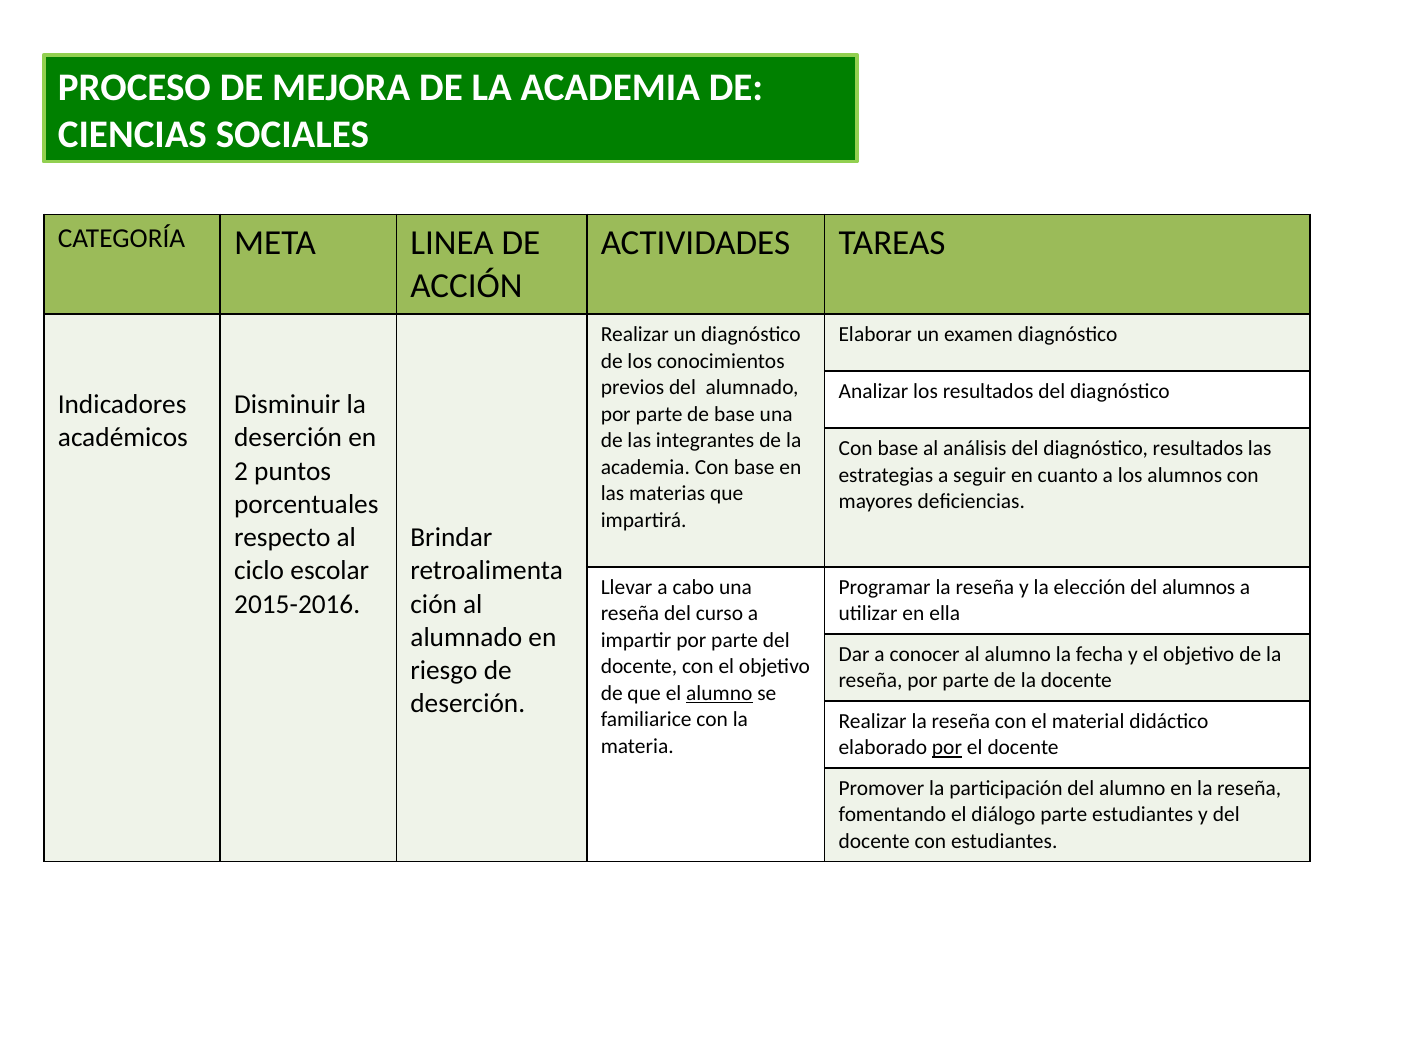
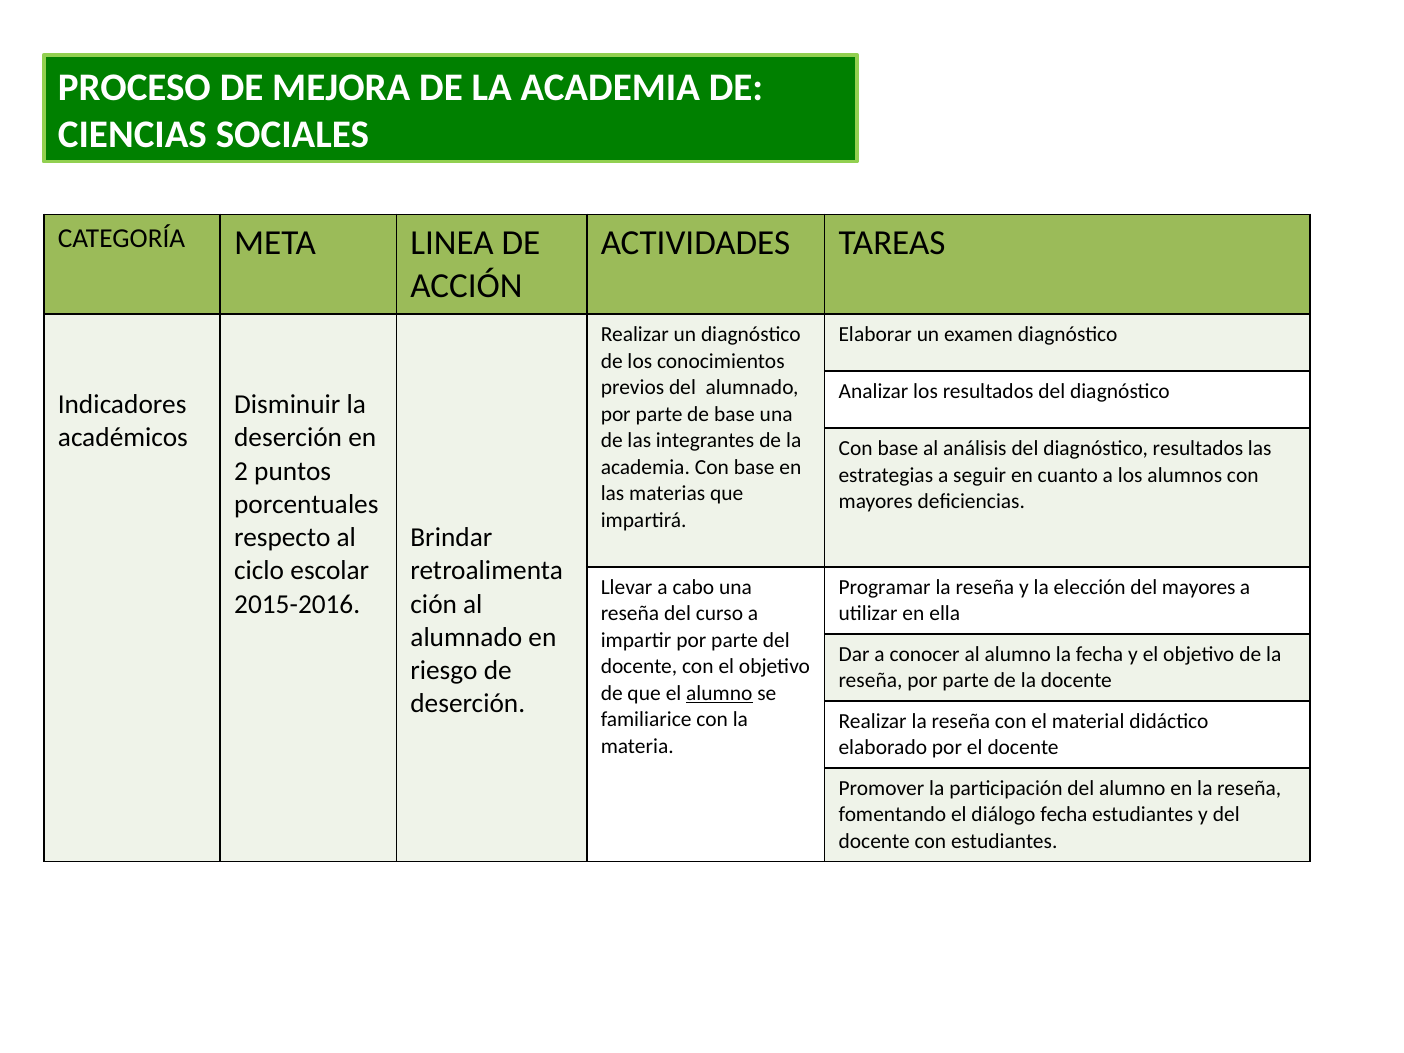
del alumnos: alumnos -> mayores (1199, 587)
por underline: present -> none (947, 748)
diálogo parte: parte -> fecha (1064, 815)
